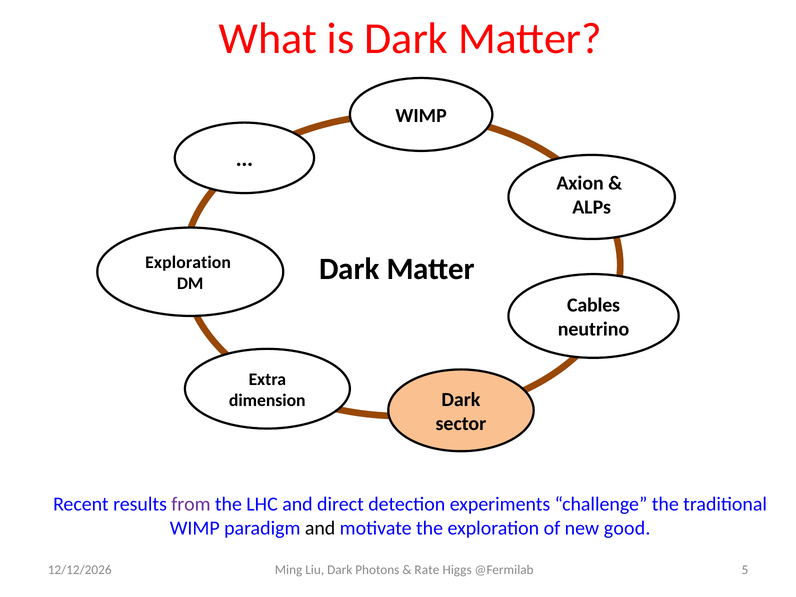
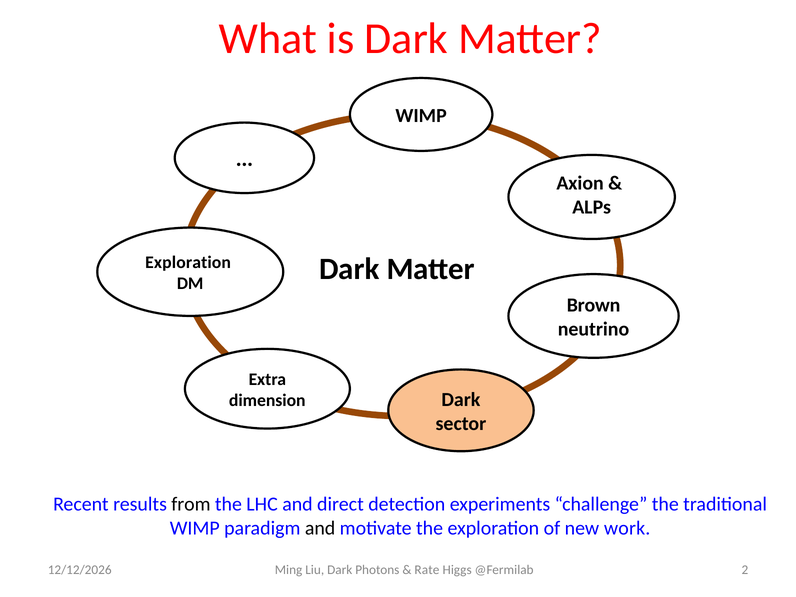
Cables: Cables -> Brown (594, 305)
from colour: purple -> black (191, 504)
good: good -> work (627, 528)
5: 5 -> 2 (745, 570)
